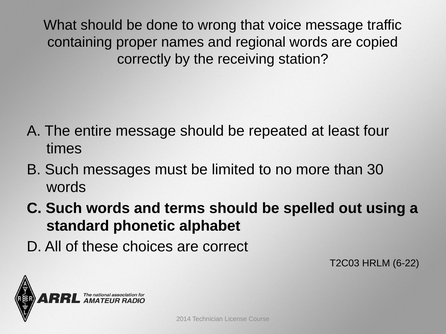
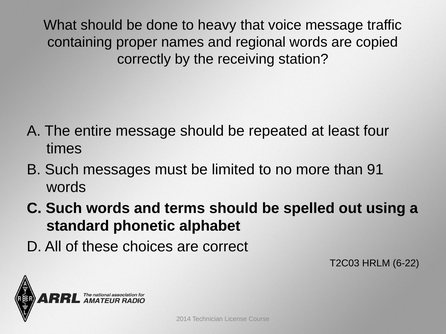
wrong: wrong -> heavy (217, 25)
30: 30 -> 91 (375, 170)
